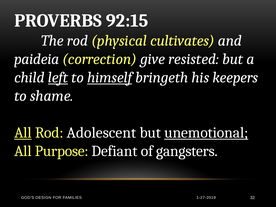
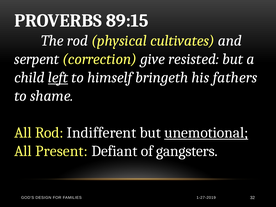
92:15: 92:15 -> 89:15 (127, 21)
paideia: paideia -> serpent (37, 59)
himself underline: present -> none (110, 77)
keepers: keepers -> fathers (235, 77)
All underline: present -> none (23, 133)
Adolescent: Adolescent -> Indifferent (101, 133)
Purpose: Purpose -> Present (62, 151)
